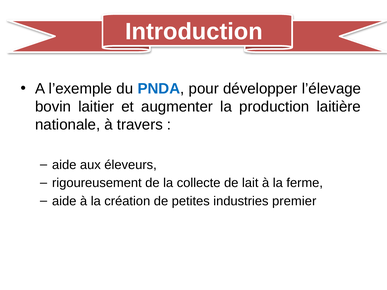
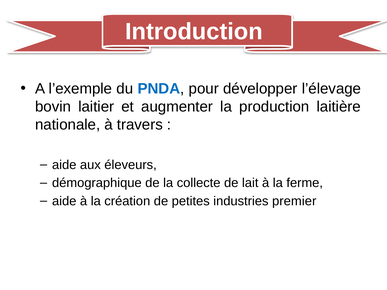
rigoureusement: rigoureusement -> démographique (97, 183)
